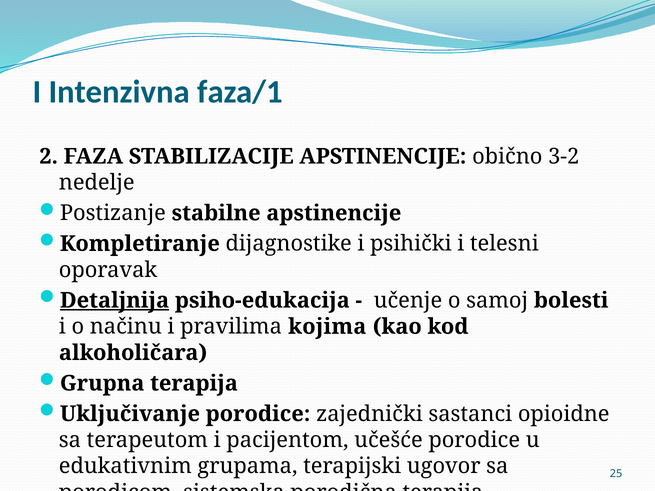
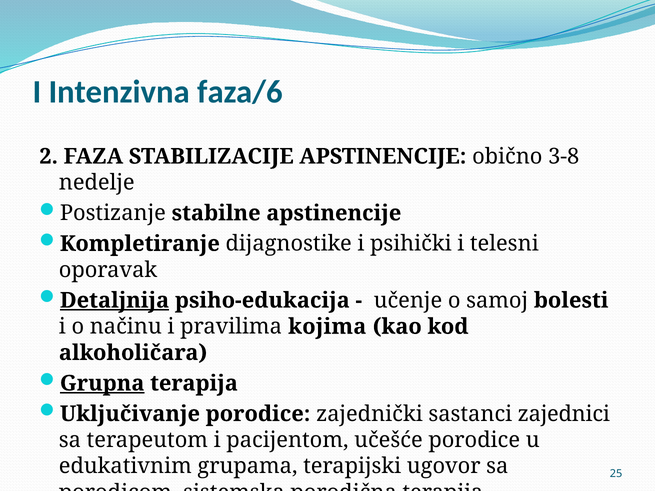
faza/1: faza/1 -> faza/6 (240, 92)
3-2: 3-2 -> 3-8 (564, 156)
Grupna underline: none -> present (102, 384)
opioidne: opioidne -> zajednici (564, 414)
